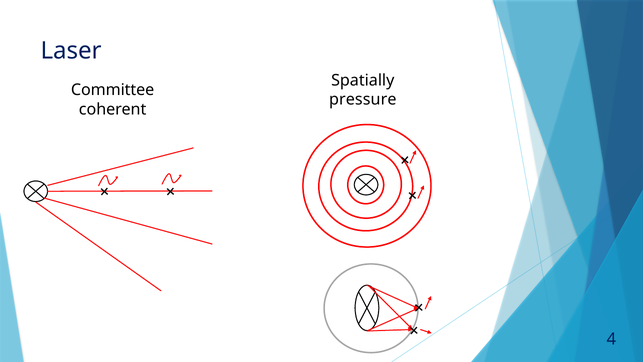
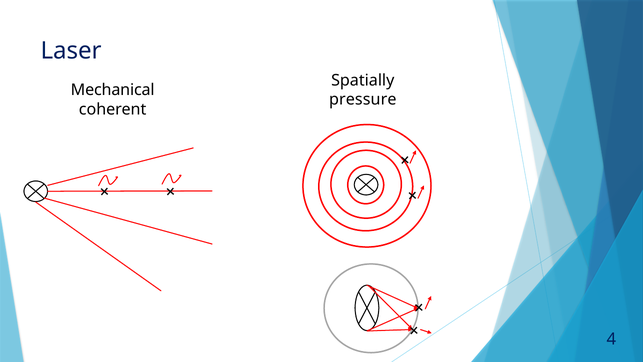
Committee: Committee -> Mechanical (113, 90)
